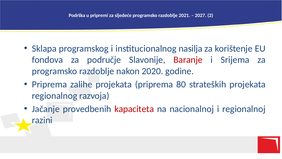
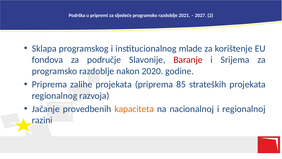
nasilja: nasilja -> mlade (191, 48)
80: 80 -> 85 (181, 84)
kapaciteta colour: red -> orange (134, 109)
